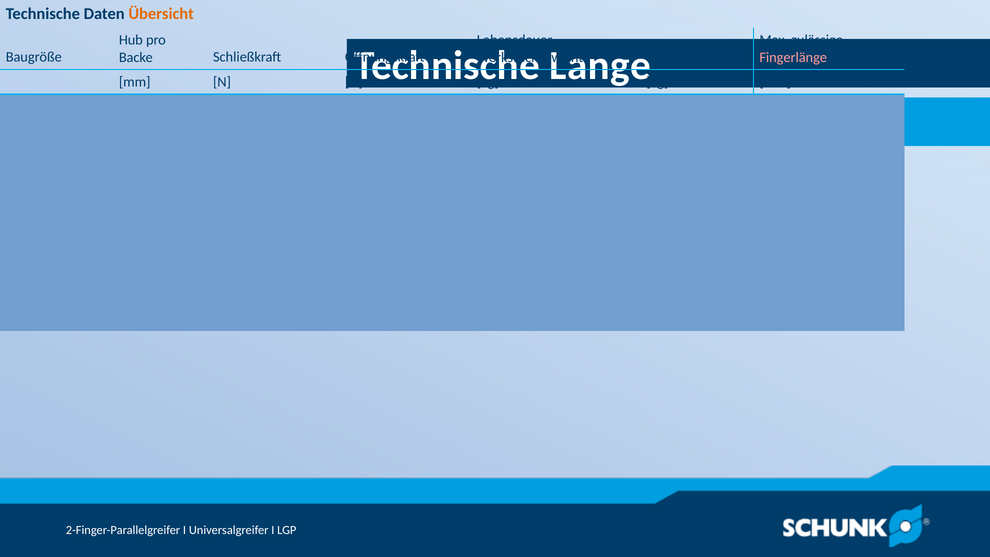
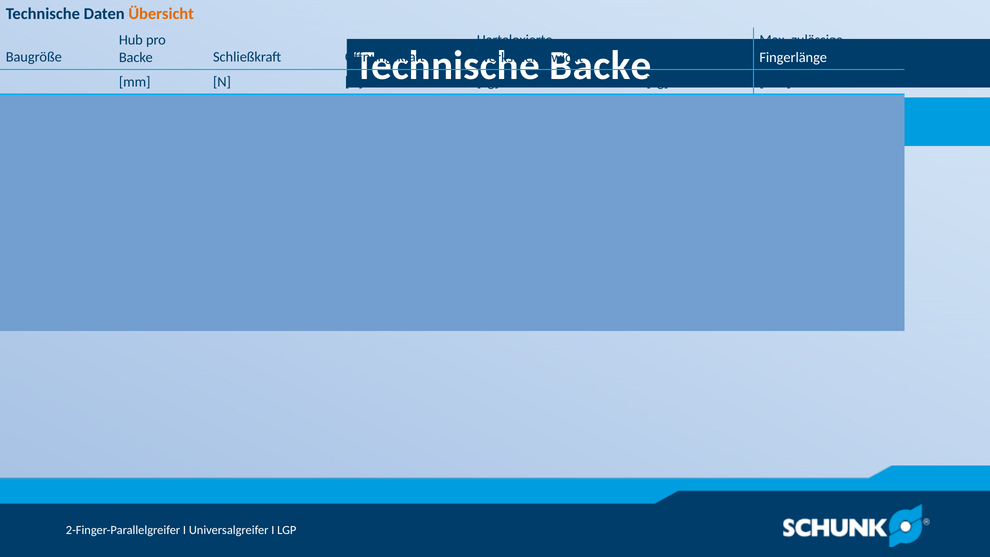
Lebensdauer: Lebensdauer -> Harteloxierte (515, 40)
Lange: Lange -> Backe (600, 66)
Fingerlänge colour: pink -> white (793, 57)
